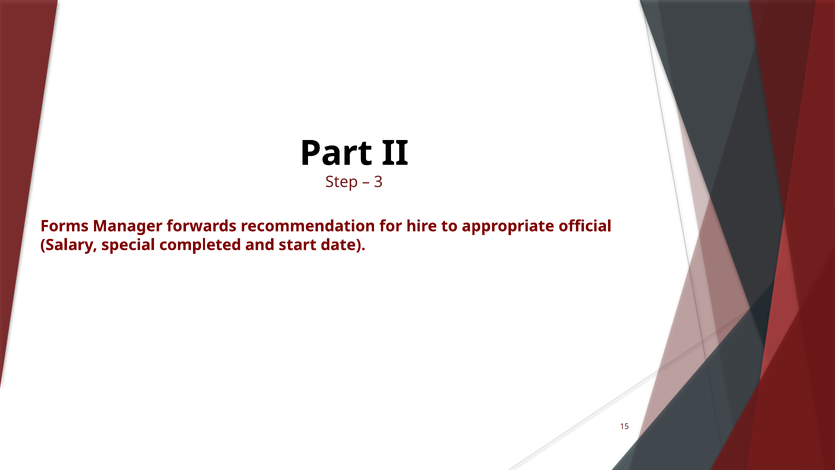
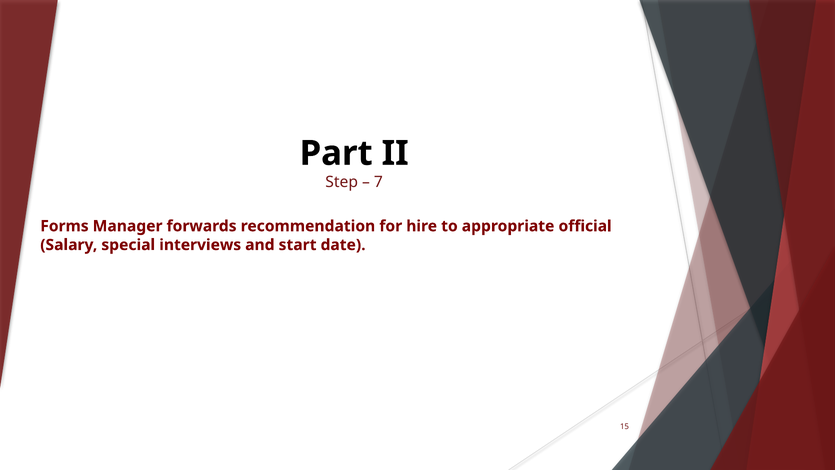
3: 3 -> 7 (378, 182)
completed: completed -> interviews (200, 245)
